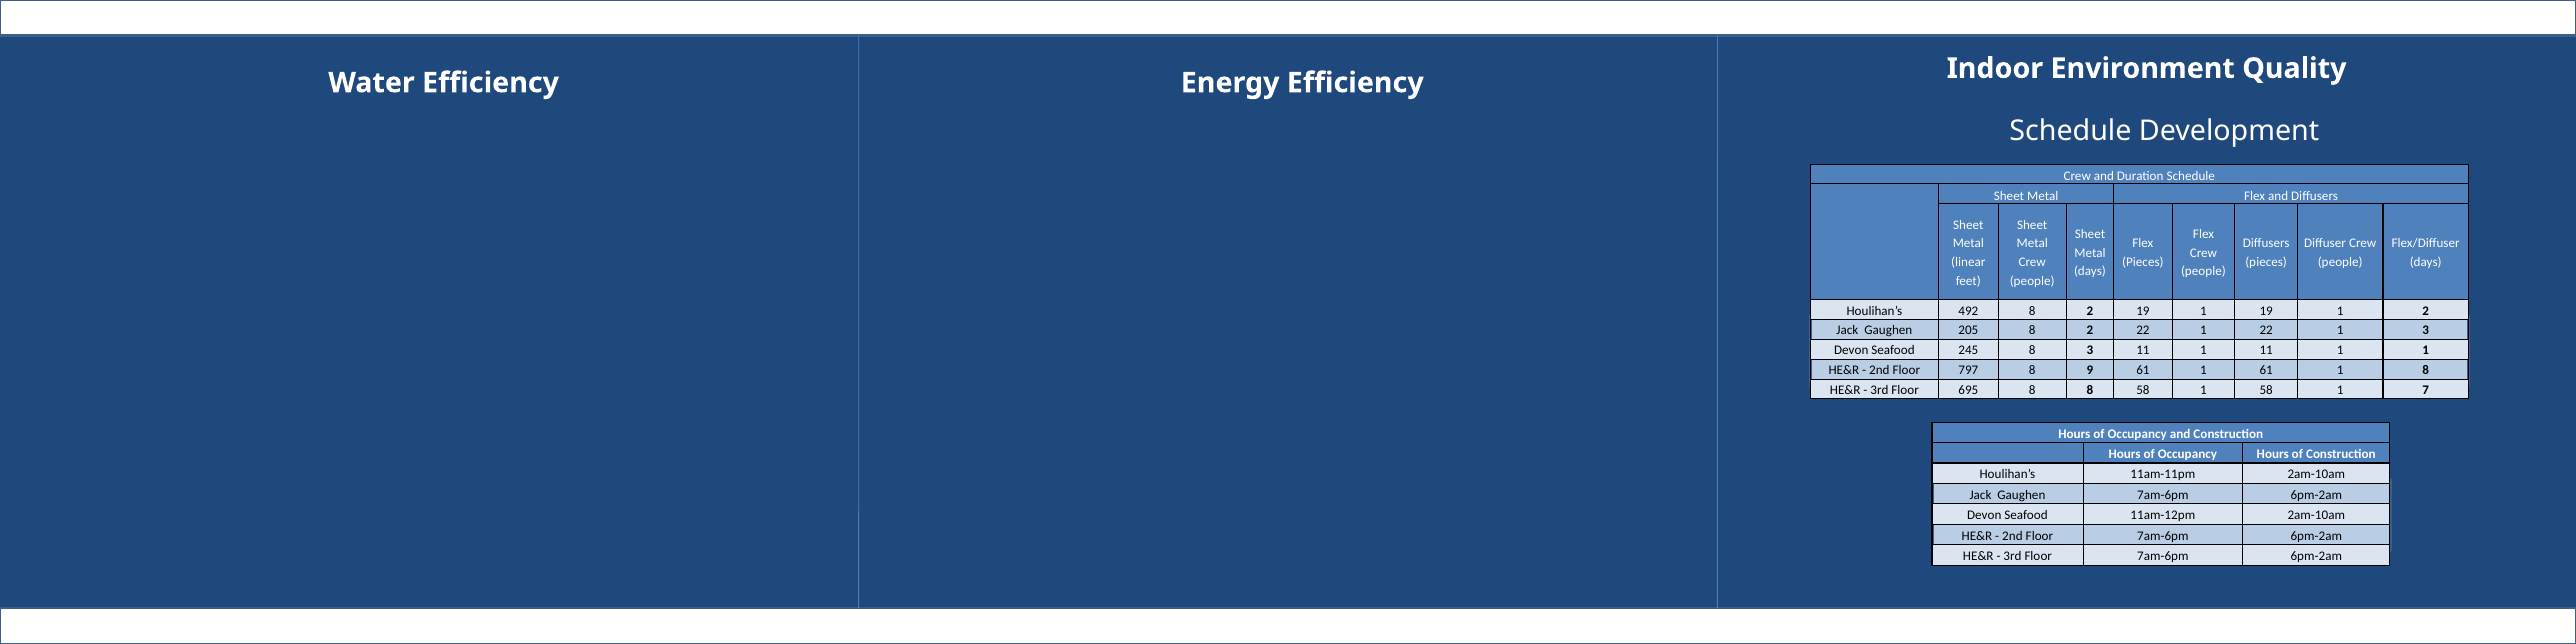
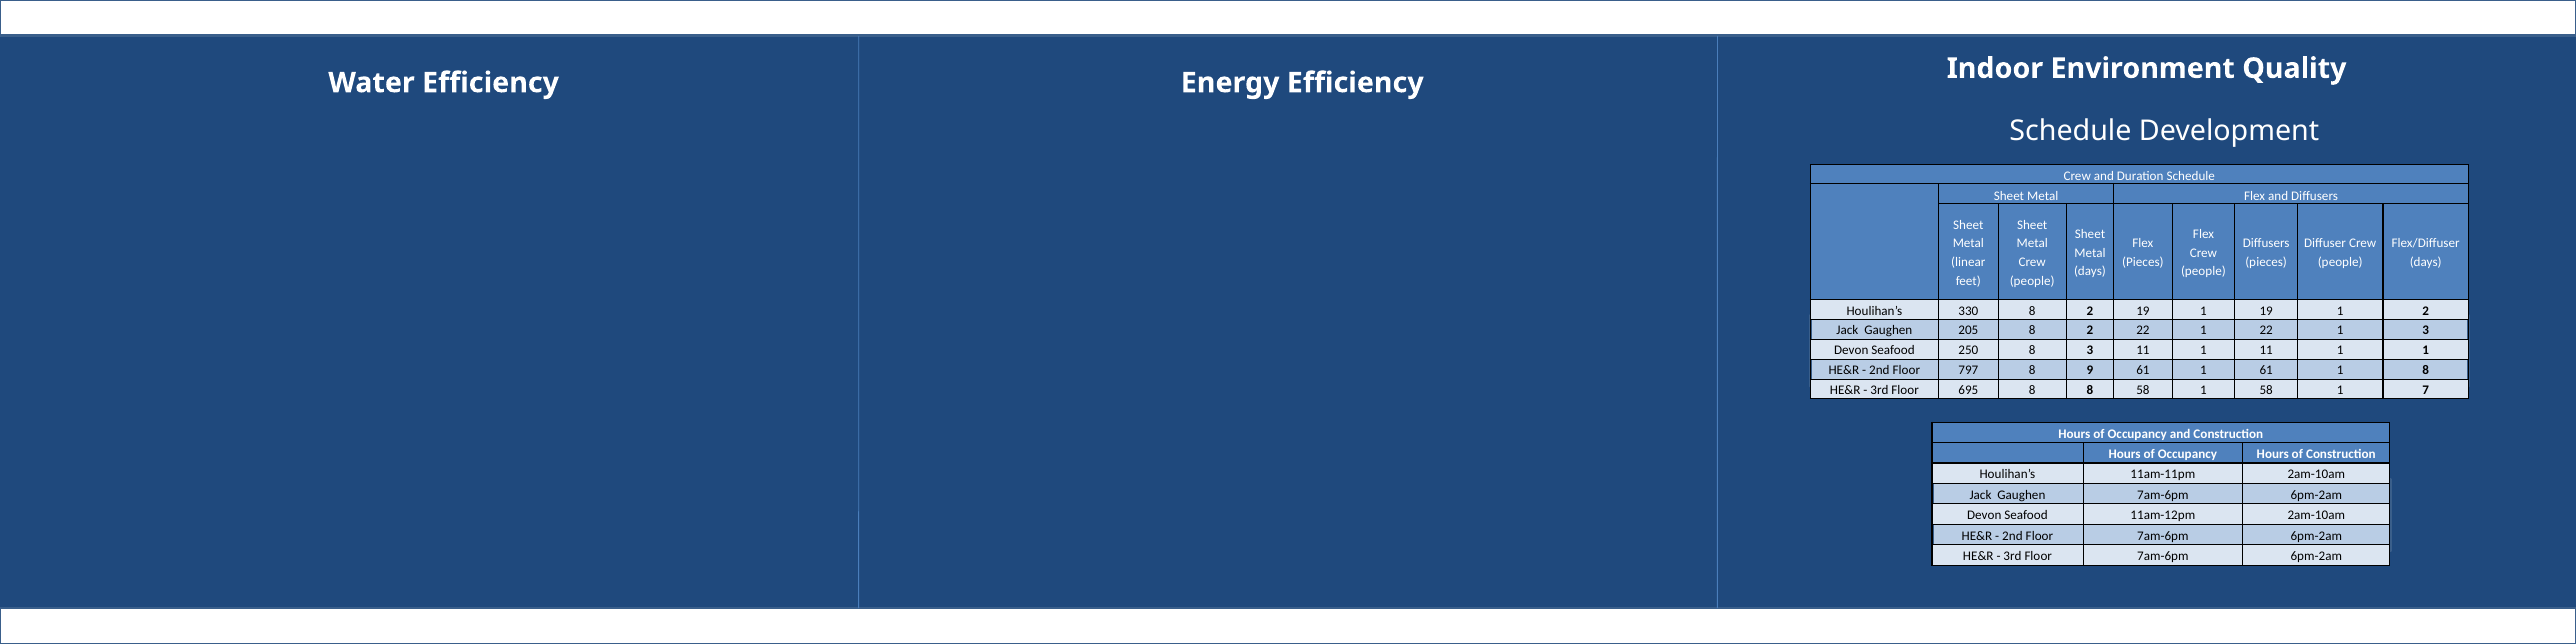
492: 492 -> 330 (1968, 311)
245: 245 -> 250 (1968, 351)
